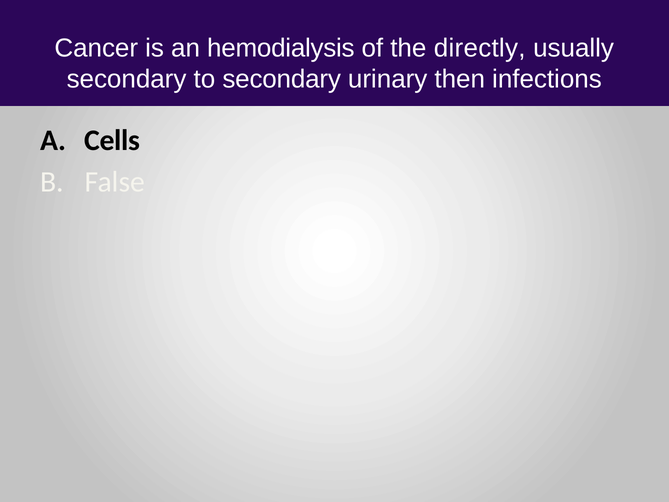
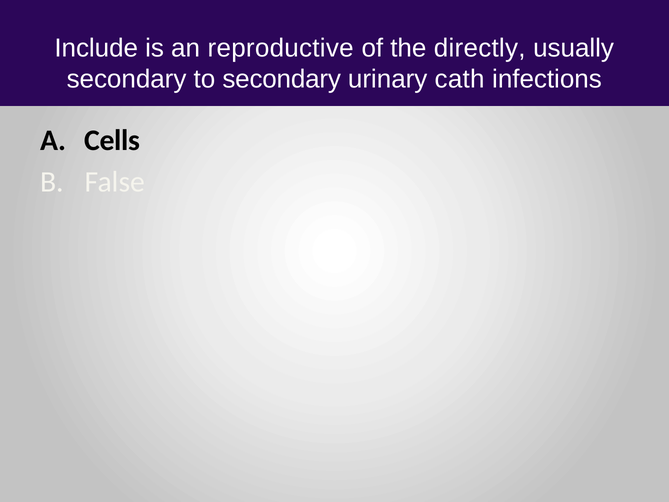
Cancer: Cancer -> Include (96, 48)
hemodialysis: hemodialysis -> reproductive (281, 48)
then: then -> cath (460, 79)
